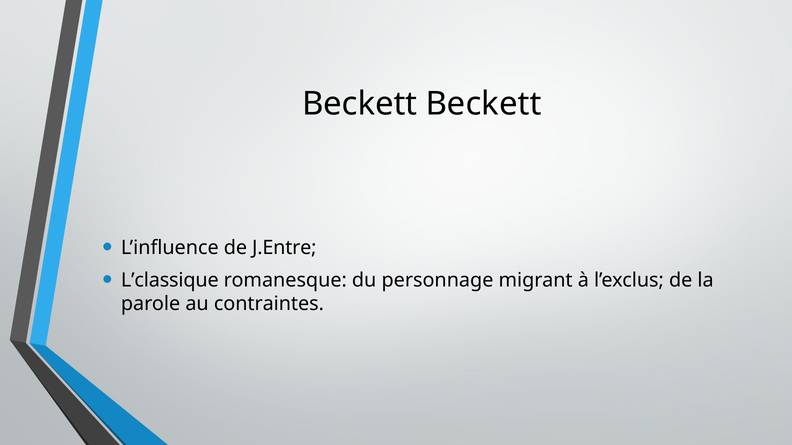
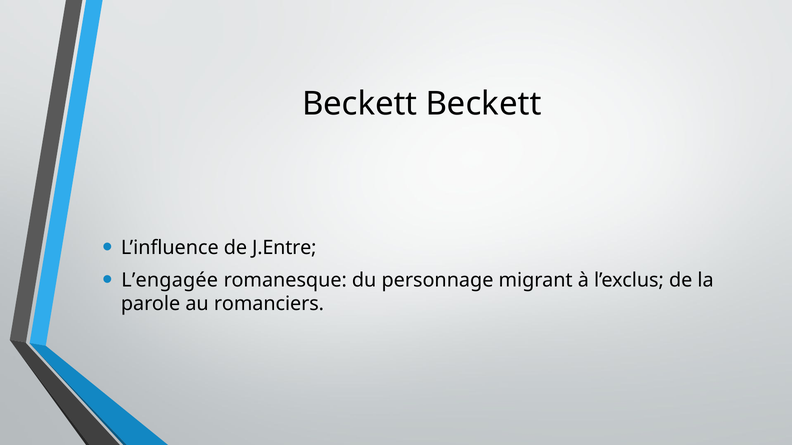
L’classique: L’classique -> L’engagée (170, 281)
contraintes: contraintes -> romanciers (269, 304)
